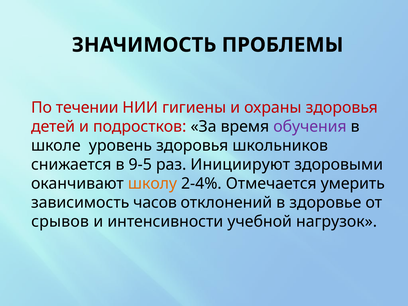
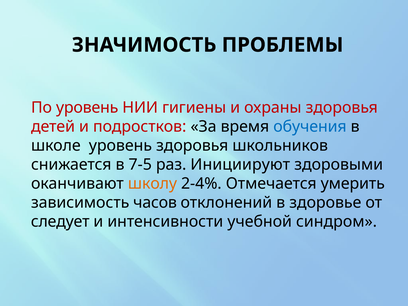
По течении: течении -> уровень (87, 107)
обучения colour: purple -> blue (310, 126)
9-5: 9-5 -> 7-5 (140, 164)
срывов: срывов -> следует (60, 221)
нагрузок: нагрузок -> синдром (336, 221)
